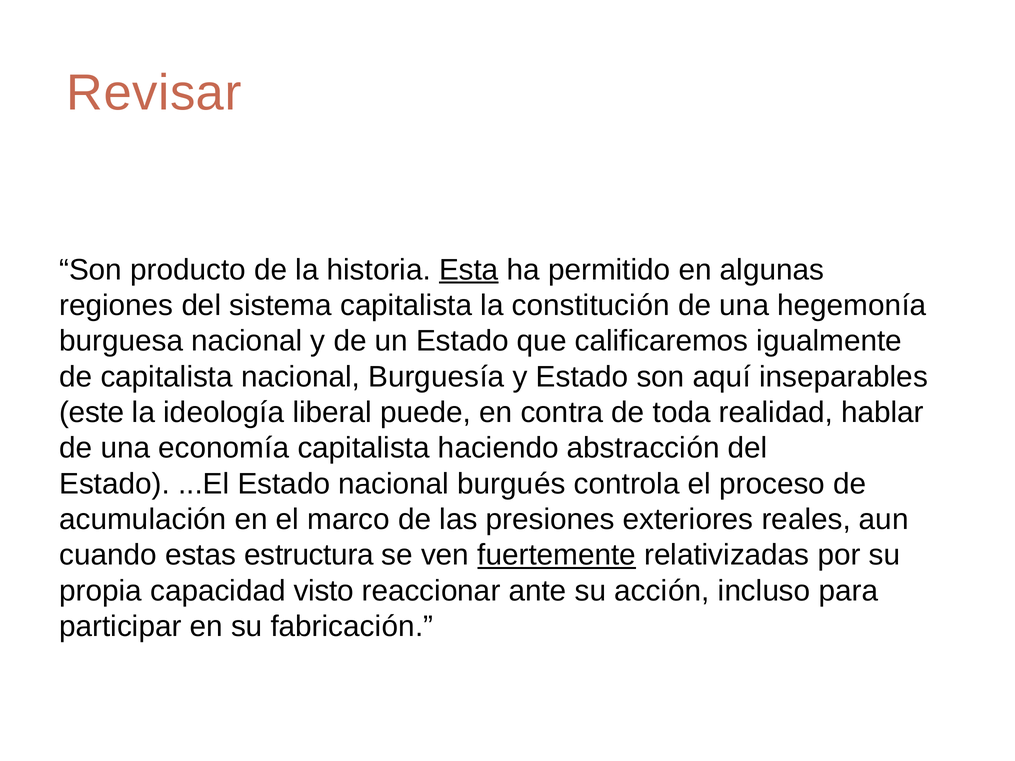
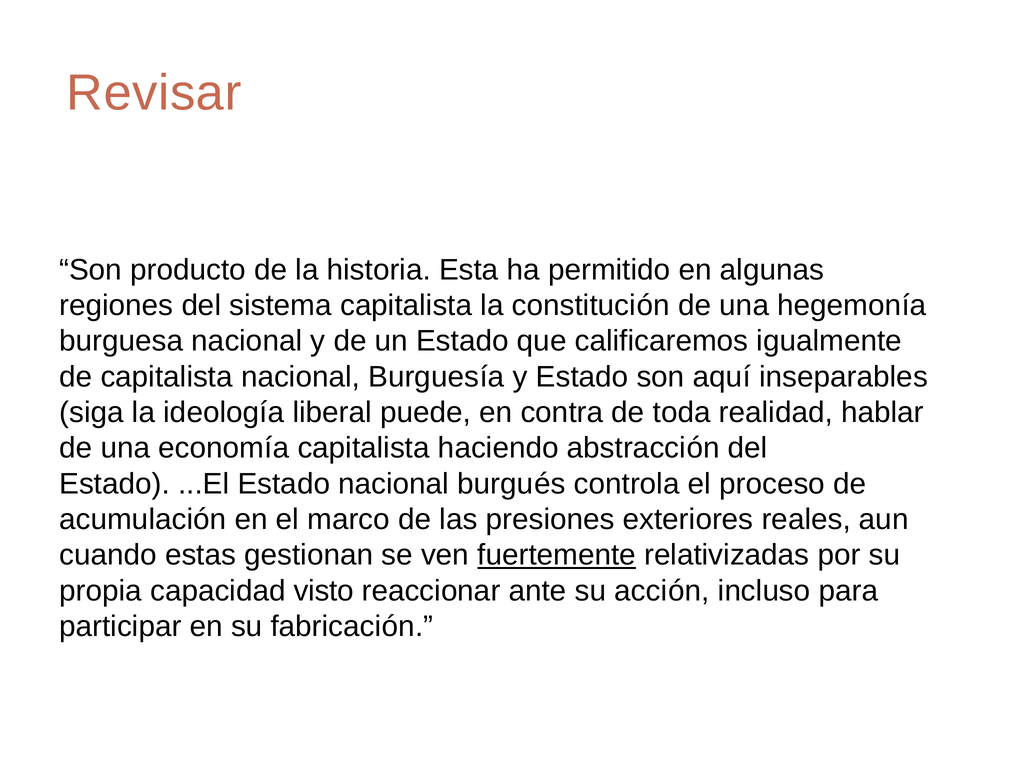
Esta underline: present -> none (469, 270)
este: este -> siga (91, 413)
estructura: estructura -> gestionan (309, 555)
